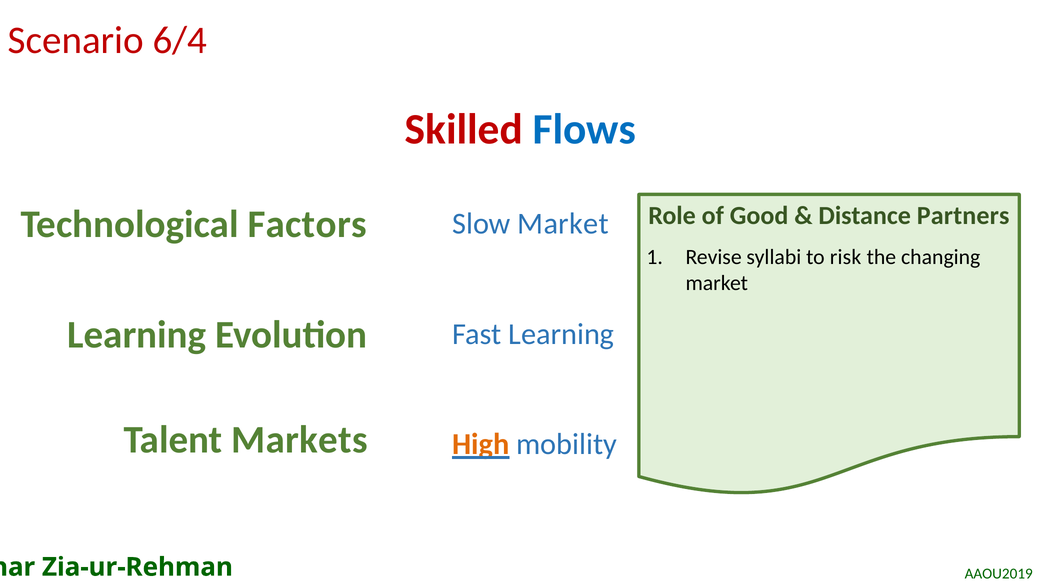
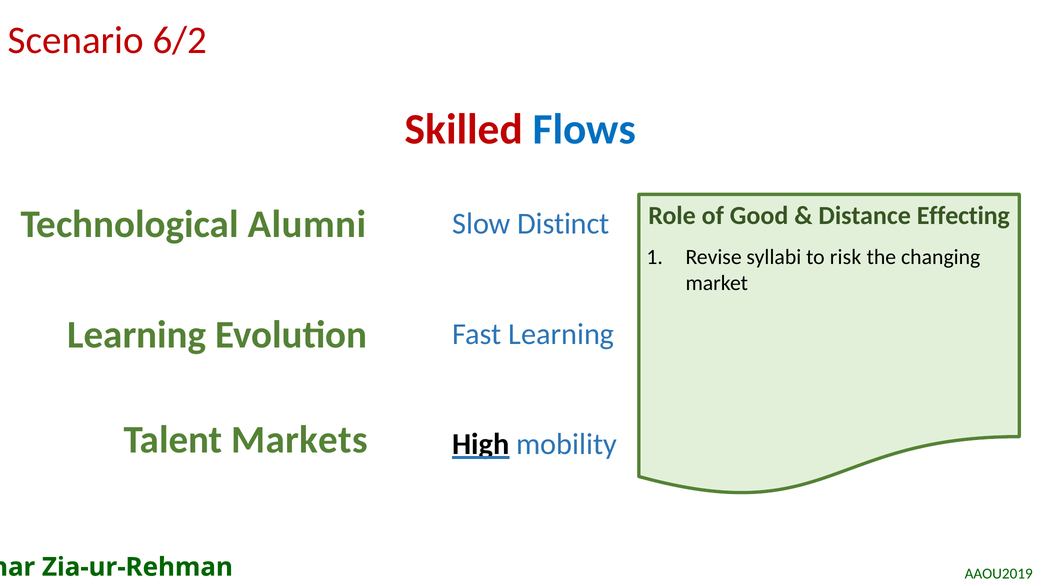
6/4: 6/4 -> 6/2 (180, 40)
Partners: Partners -> Effecting (963, 216)
Factors: Factors -> Alumni (307, 224)
Slow Market: Market -> Distinct (563, 224)
High colour: orange -> black (481, 444)
